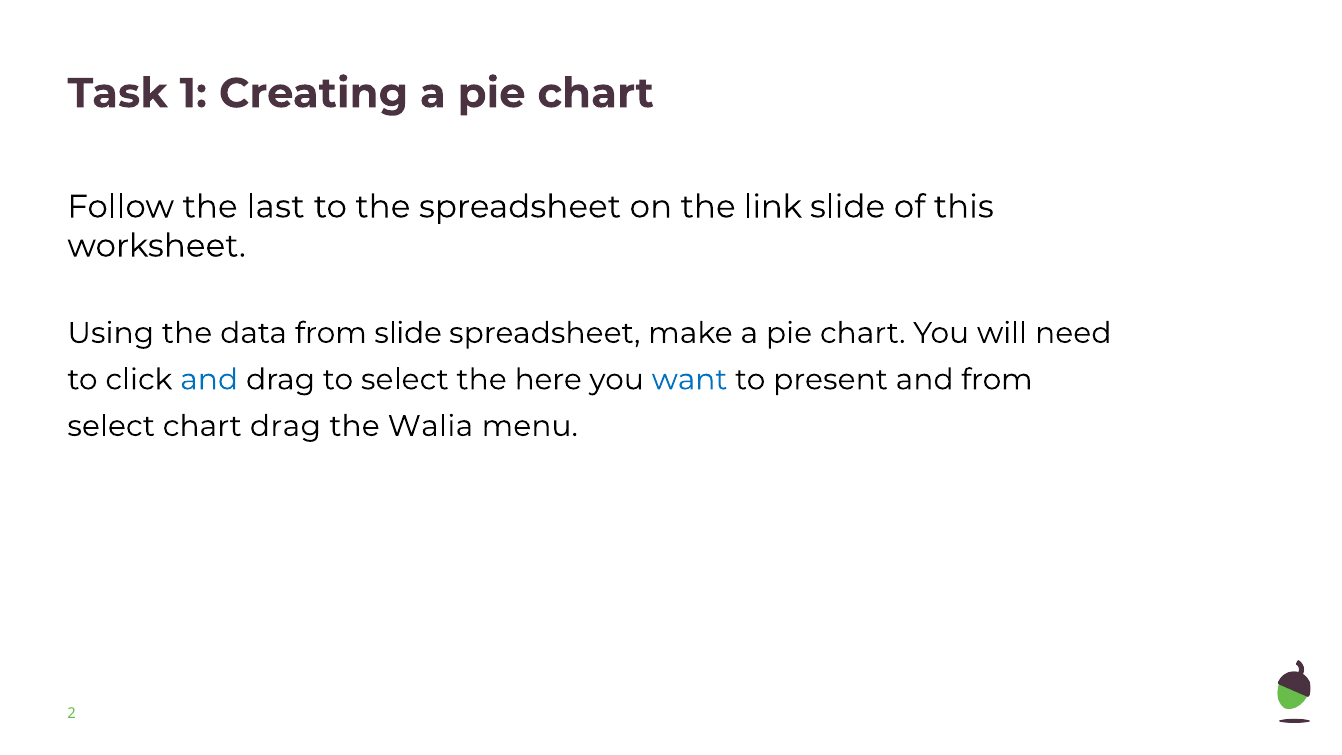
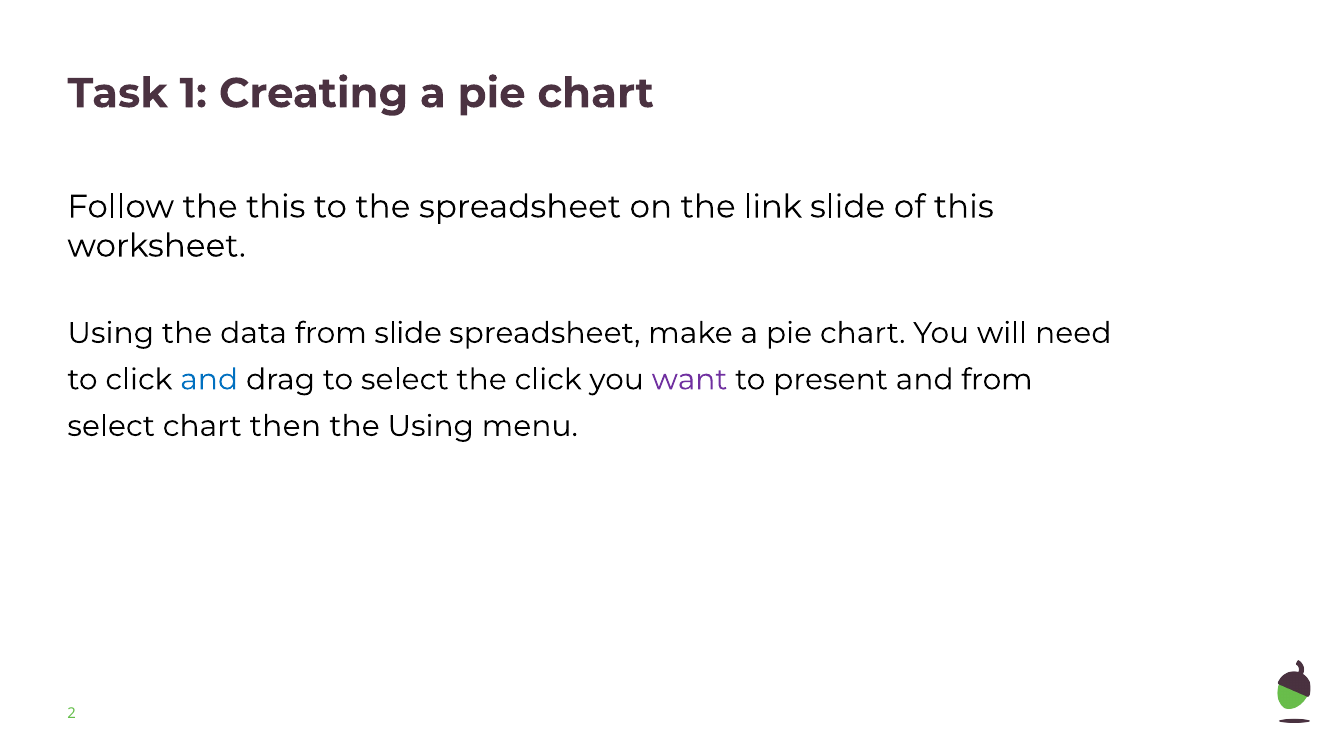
the last: last -> this (276, 207)
the here: here -> click (548, 380)
want colour: blue -> purple (690, 380)
chart drag: drag -> then (285, 426)
the Walia: Walia -> Using (431, 426)
